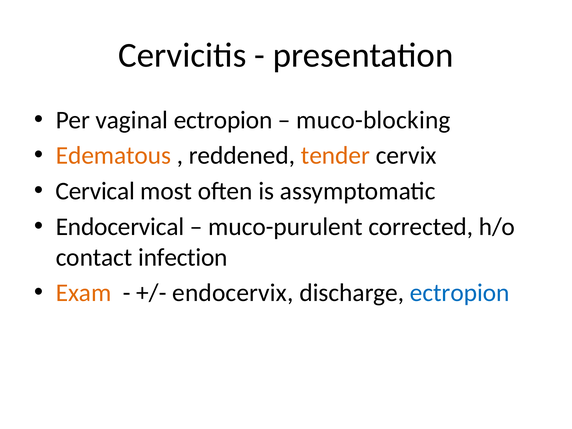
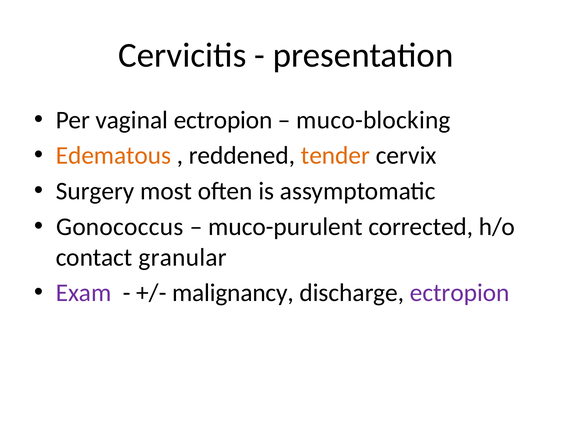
Cervical: Cervical -> Surgery (95, 191)
Endocervical: Endocervical -> Gonococcus (120, 227)
infection: infection -> granular (183, 257)
Exam colour: orange -> purple (84, 293)
endocervix: endocervix -> malignancy (233, 293)
ectropion colour: blue -> purple (460, 293)
